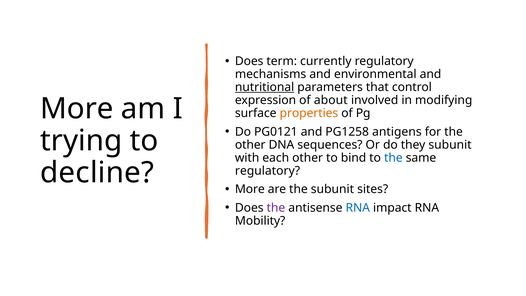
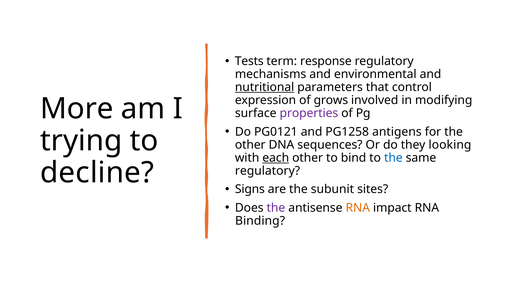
Does: Does -> Tests (249, 61)
currently: currently -> response (326, 61)
about: about -> grows (331, 100)
properties colour: orange -> purple (309, 113)
they subunit: subunit -> looking (450, 145)
each underline: none -> present (276, 158)
More: More -> Signs (250, 189)
RNA colour: blue -> orange (358, 208)
Mobility: Mobility -> Binding (260, 221)
